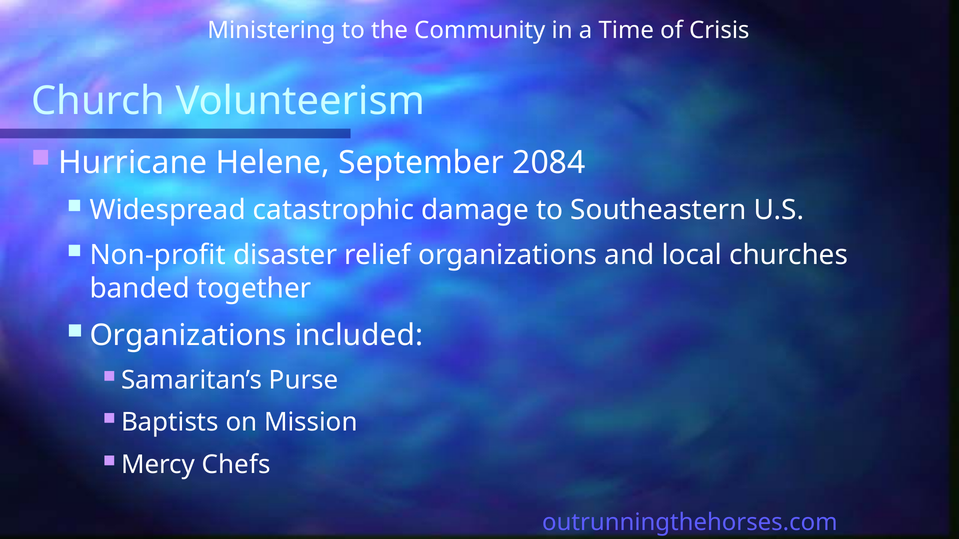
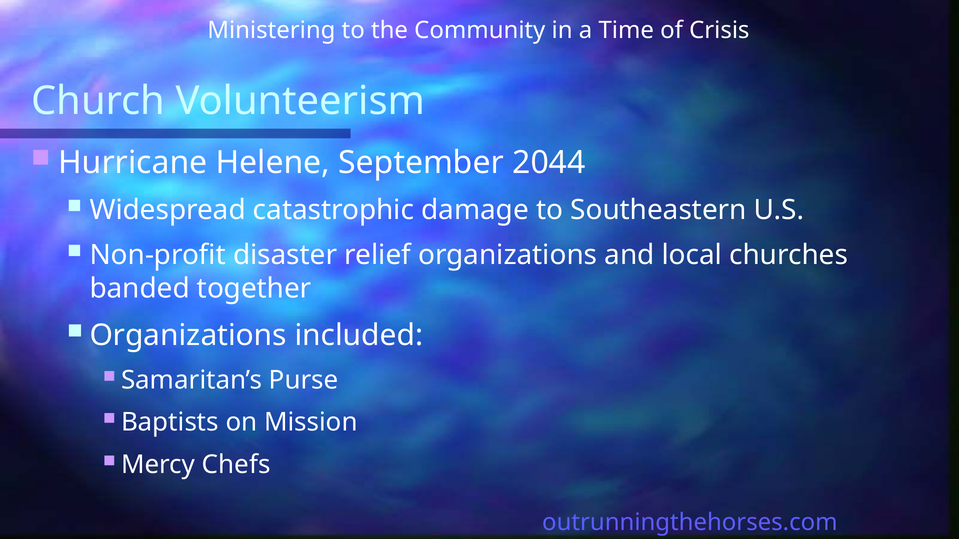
2084: 2084 -> 2044 (549, 163)
